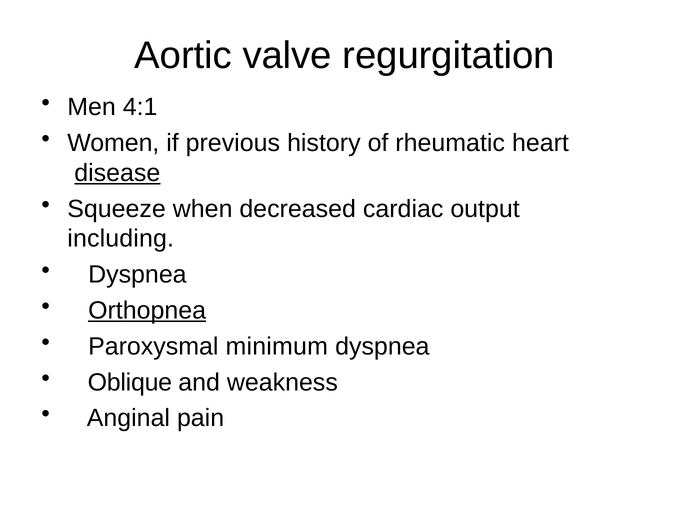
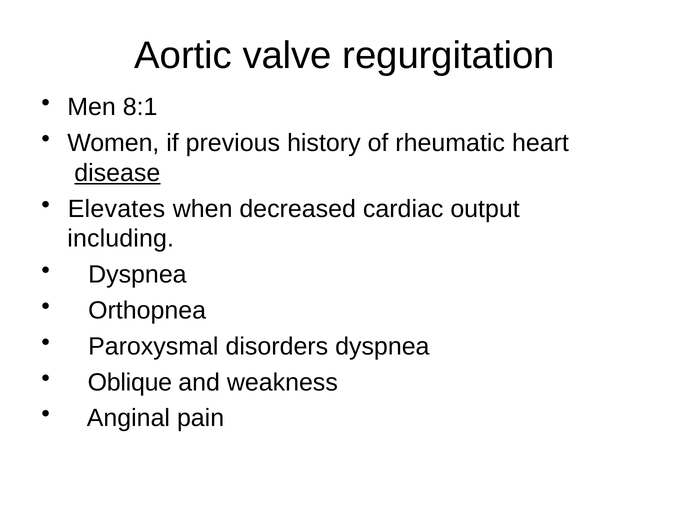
4:1: 4:1 -> 8:1 (140, 107)
Squeeze: Squeeze -> Elevates (116, 209)
Orthopnea underline: present -> none (147, 311)
minimum: minimum -> disorders (277, 347)
